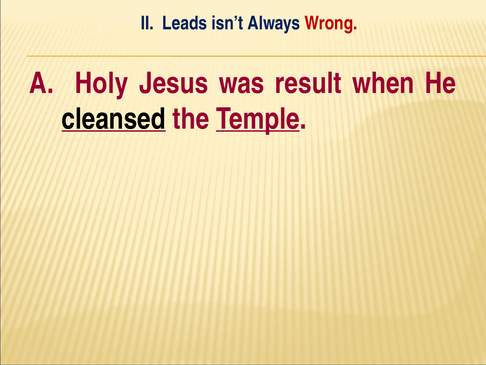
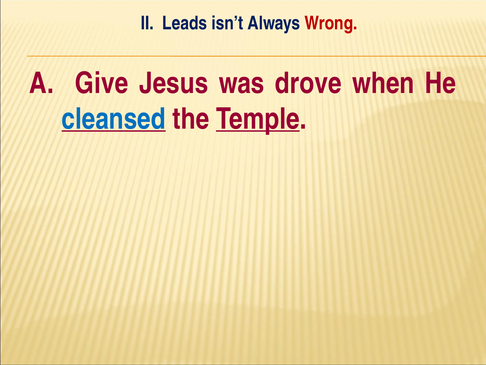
Holy: Holy -> Give (102, 83)
result: result -> drove (308, 83)
cleansed colour: black -> blue (114, 119)
